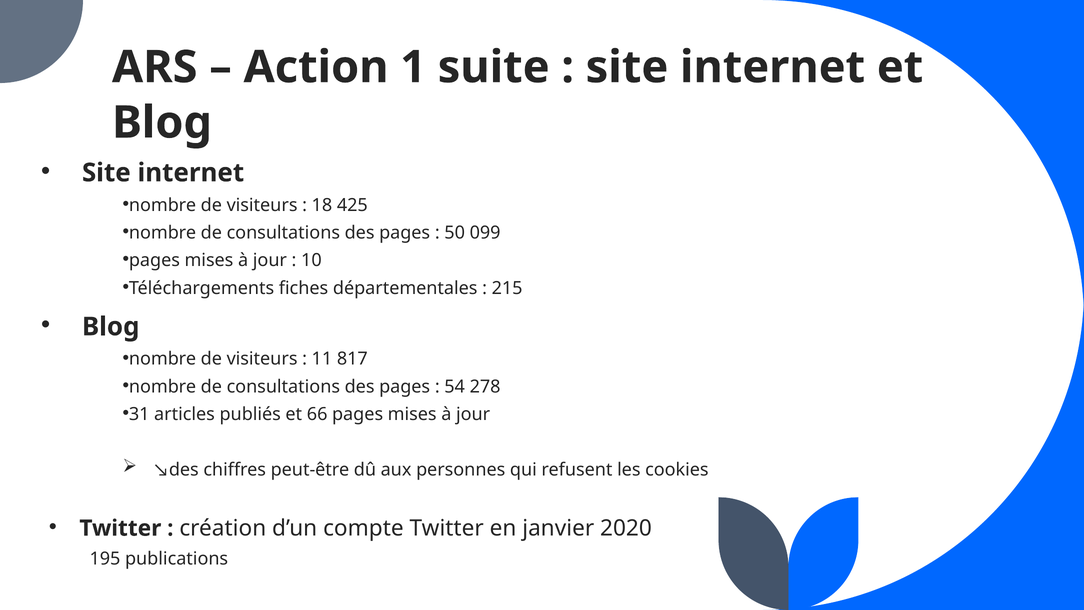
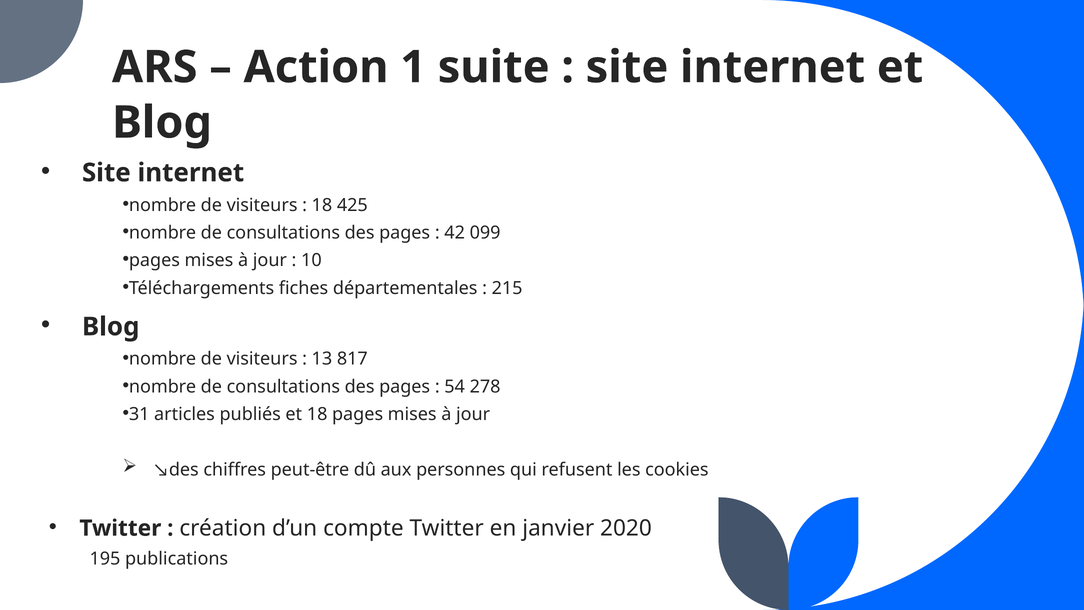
50: 50 -> 42 (455, 233)
11: 11 -> 13 (322, 359)
et 66: 66 -> 18 (317, 414)
